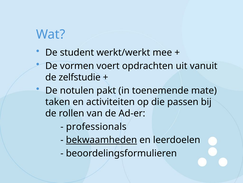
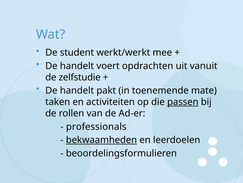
vormen: vormen -> handelt (77, 66)
notulen: notulen -> handelt (77, 90)
passen underline: none -> present (183, 102)
